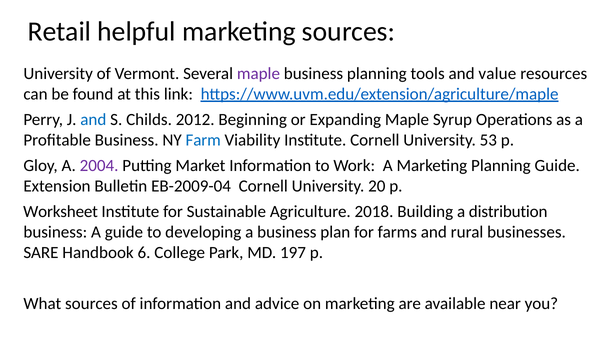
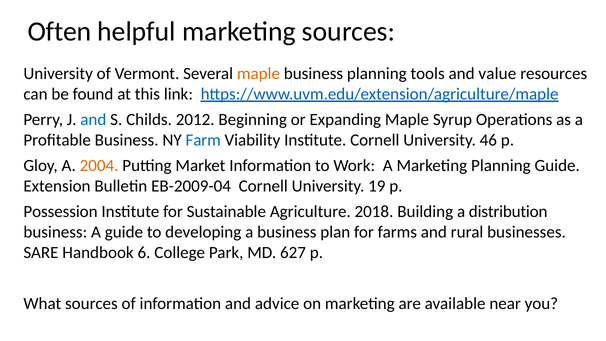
Retail: Retail -> Often (59, 32)
maple colour: purple -> orange (258, 74)
53: 53 -> 46 (488, 140)
2004 colour: purple -> orange (99, 166)
20: 20 -> 19 (377, 186)
Worksheet: Worksheet -> Possession (61, 212)
197: 197 -> 627 (293, 253)
